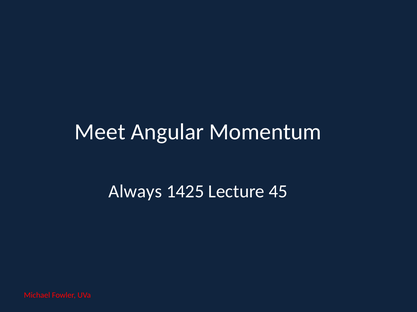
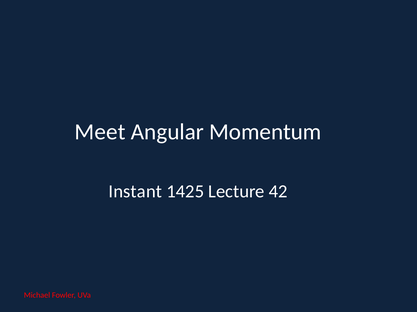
Always: Always -> Instant (135, 192)
45: 45 -> 42 (278, 192)
